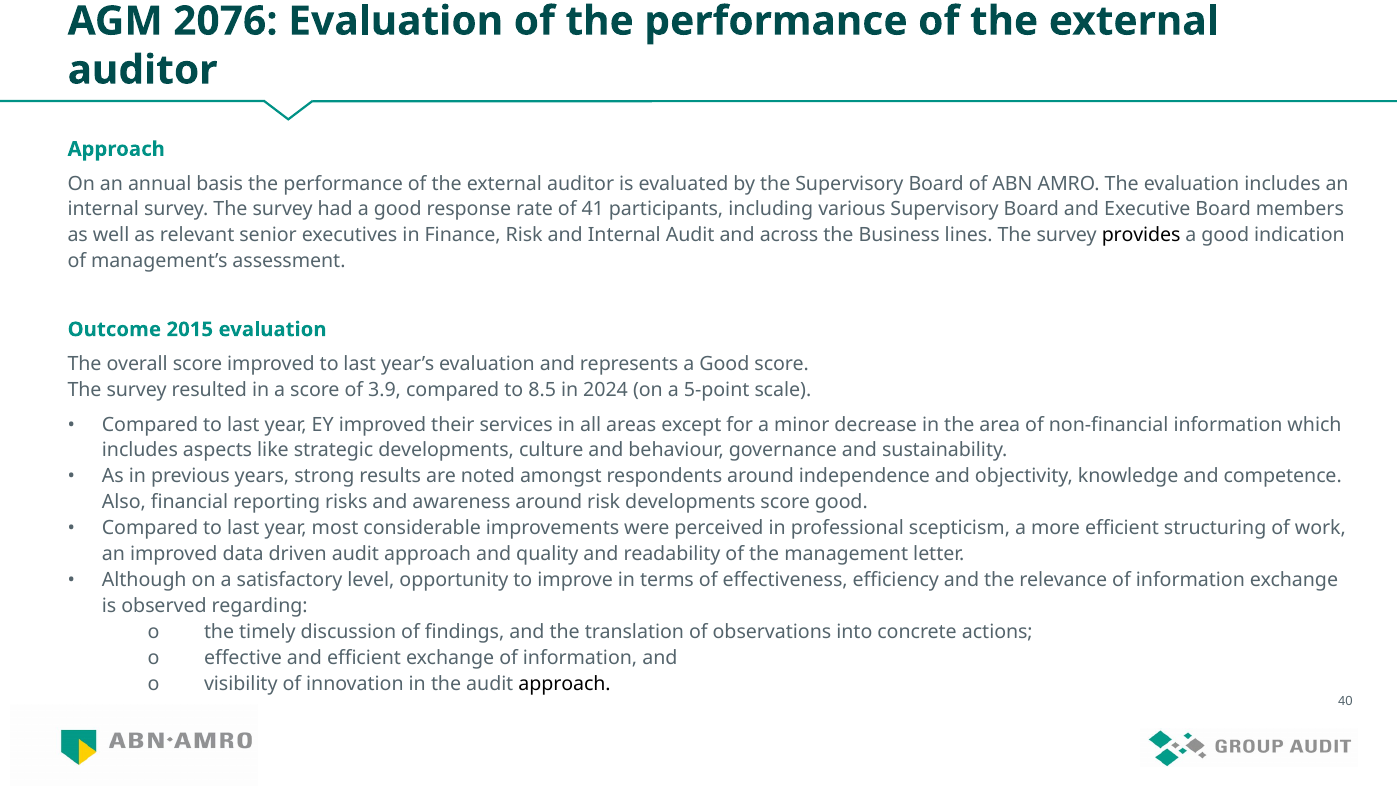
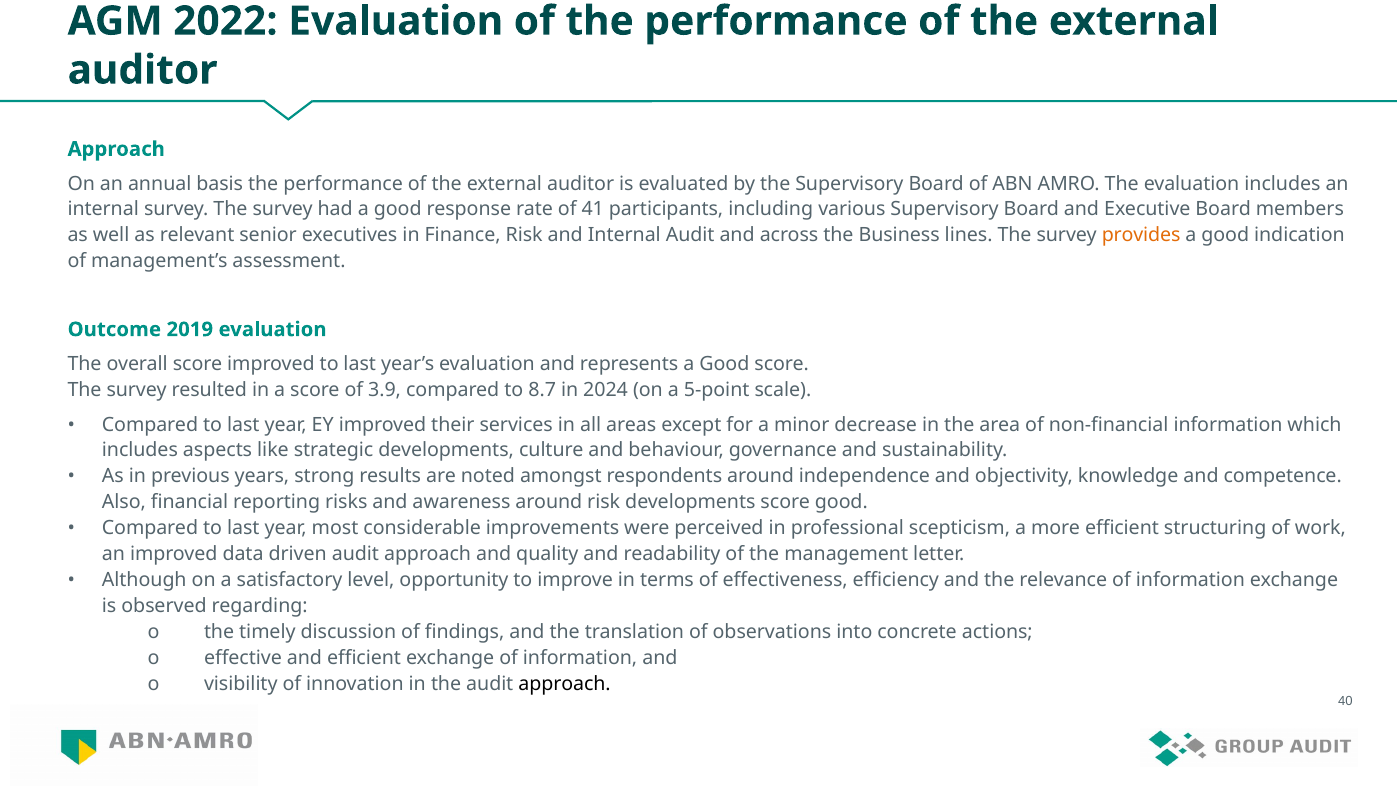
2076: 2076 -> 2022 (225, 21)
provides colour: black -> orange (1141, 235)
2015: 2015 -> 2019 (190, 329)
8.5: 8.5 -> 8.7 (542, 390)
